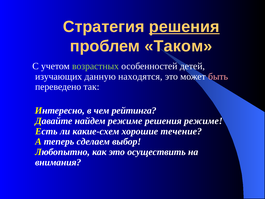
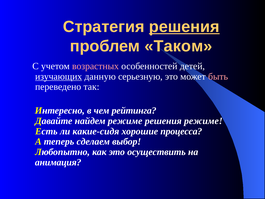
возрастных colour: light green -> pink (95, 66)
изучающих underline: none -> present (59, 76)
находятся: находятся -> серьезную (140, 76)
какие-схем: какие-схем -> какие-сидя (96, 131)
течение: течение -> процесса (181, 131)
внимания: внимания -> анимация (58, 162)
